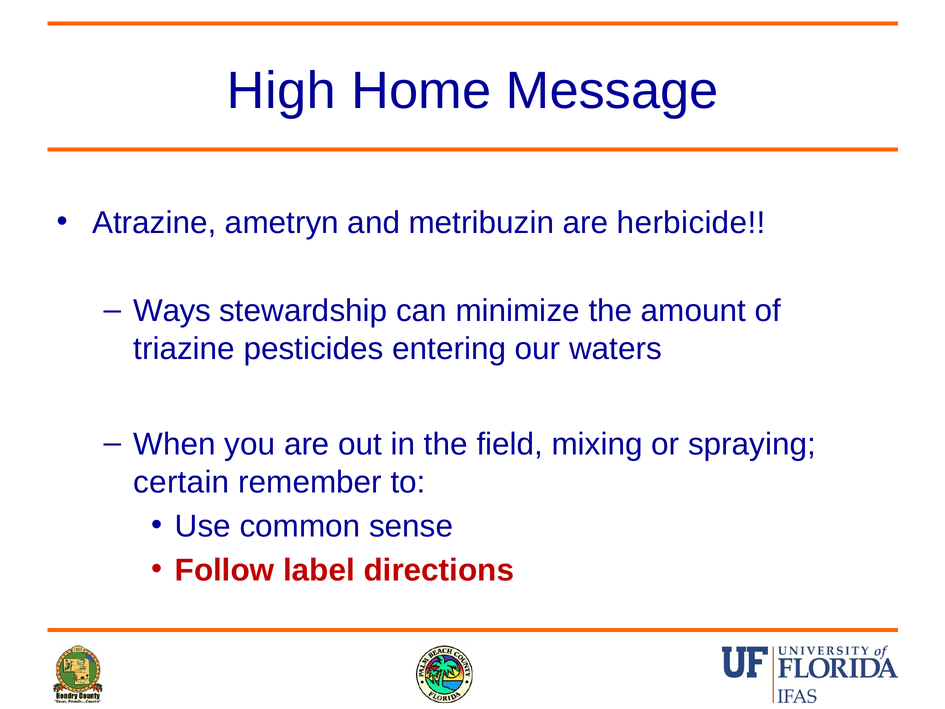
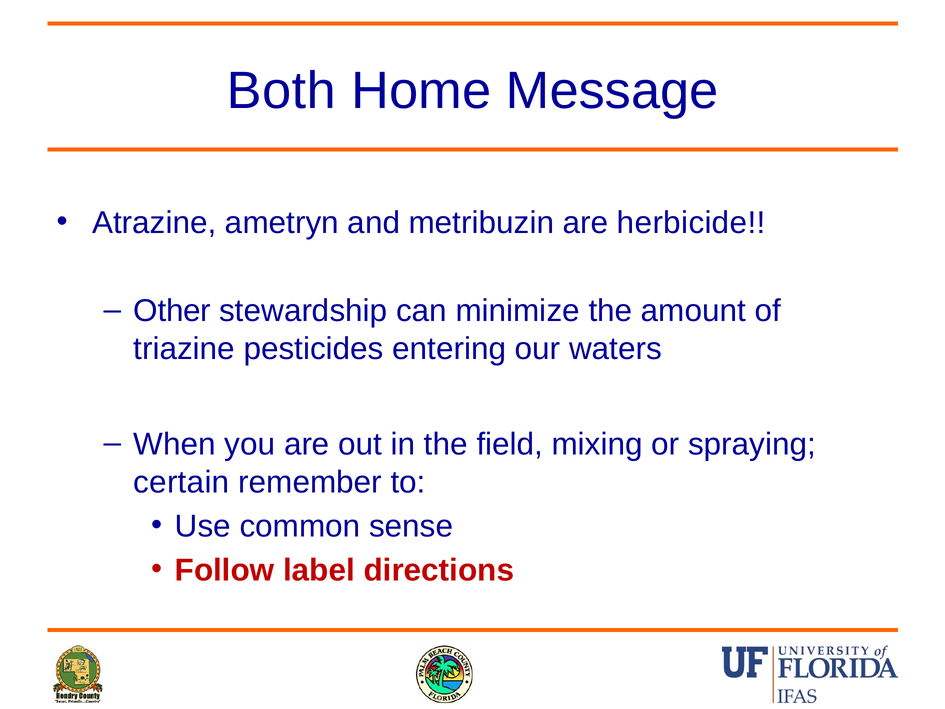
High: High -> Both (281, 91)
Ways: Ways -> Other (172, 311)
